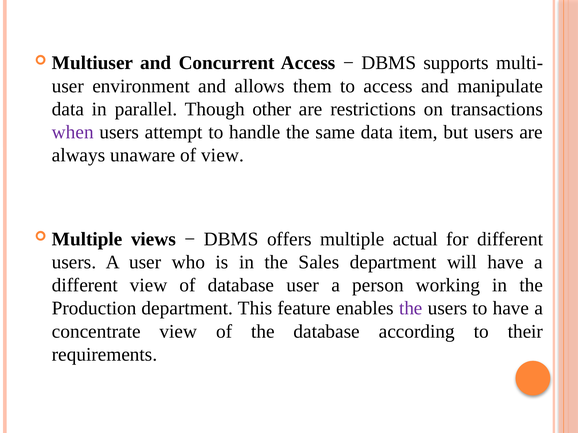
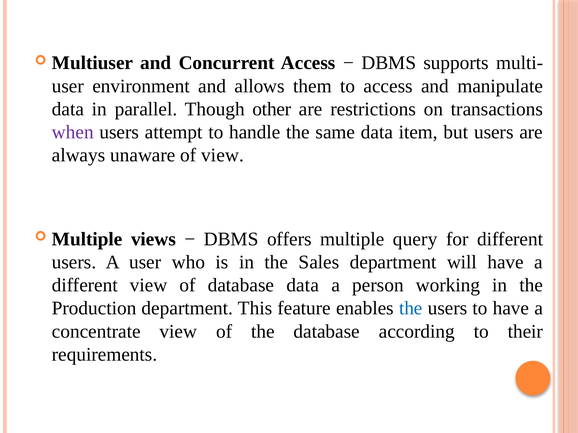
actual: actual -> query (415, 239)
database user: user -> data (303, 286)
the colour: purple -> blue (411, 309)
